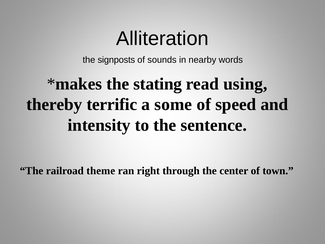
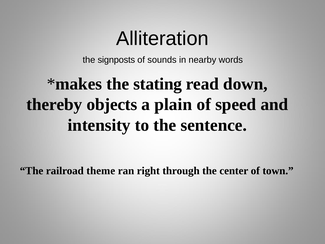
using: using -> down (245, 84)
terrific: terrific -> objects (112, 104)
some: some -> plain (173, 104)
